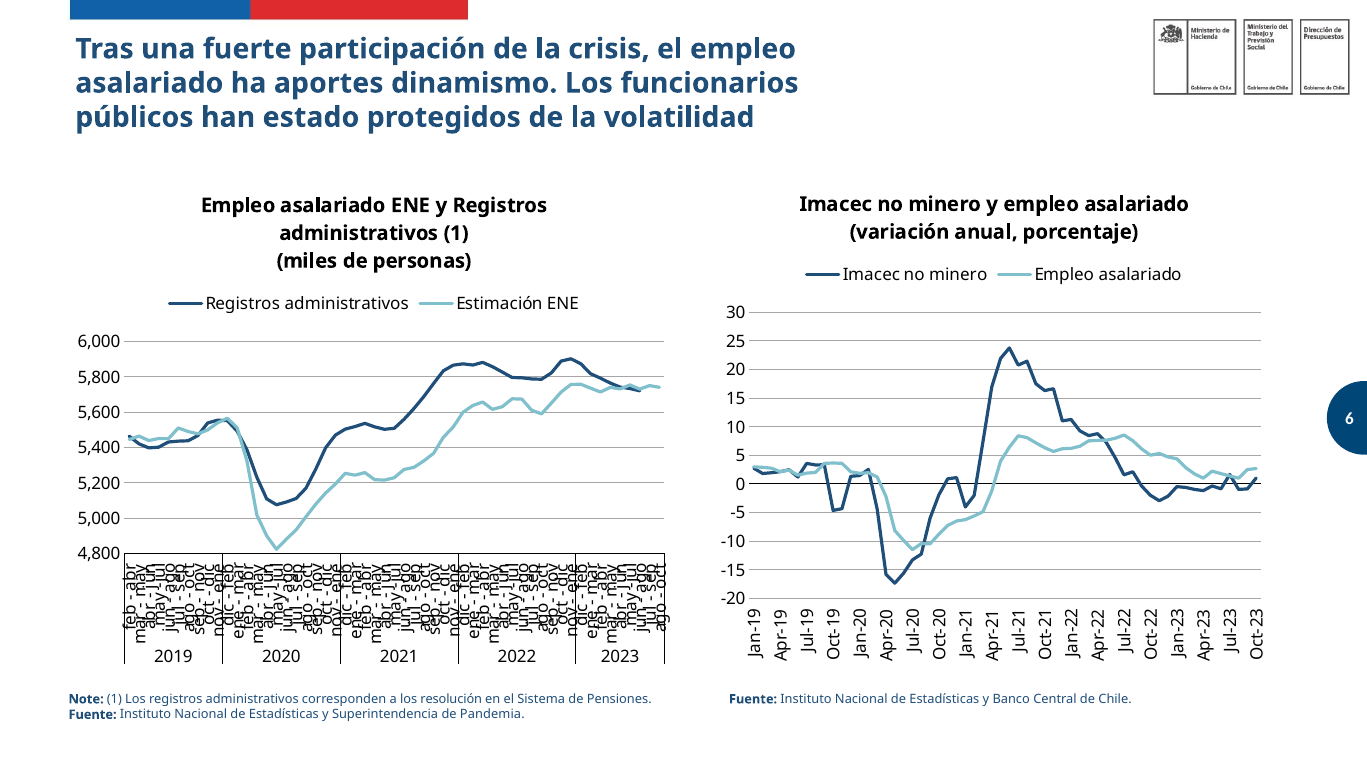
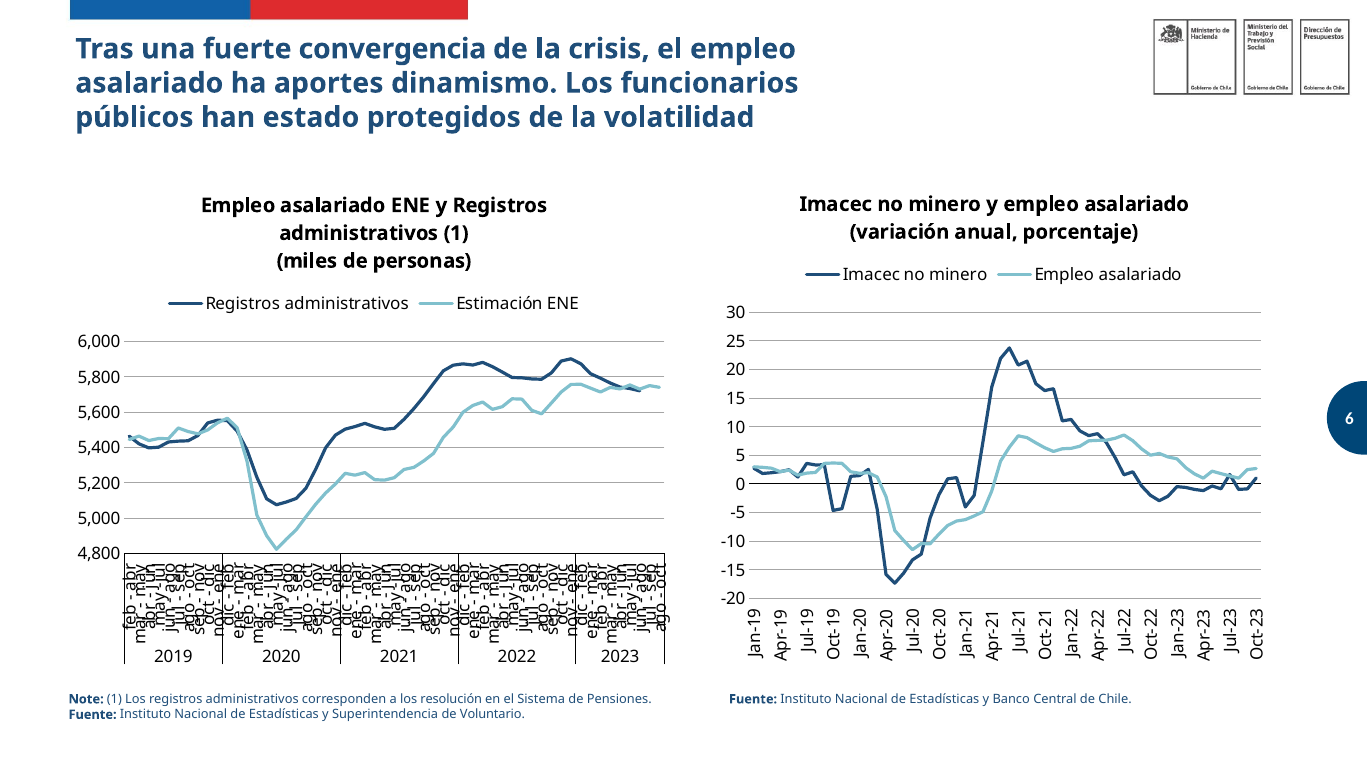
participación: participación -> convergencia (392, 49)
Pandemia: Pandemia -> Voluntario (492, 715)
